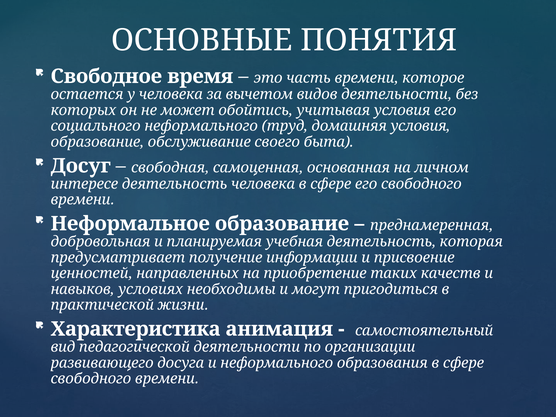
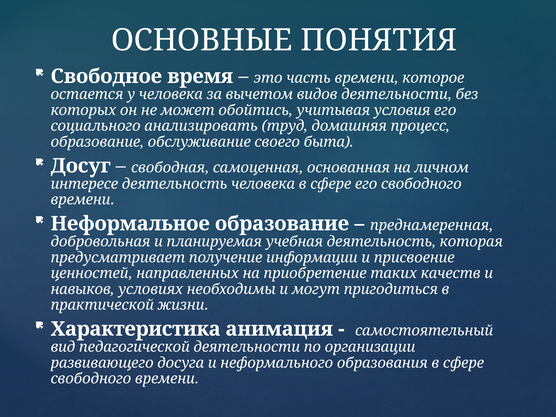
социального неформального: неформального -> анализировать (201, 126)
домашняя условия: условия -> процесс (420, 126)
